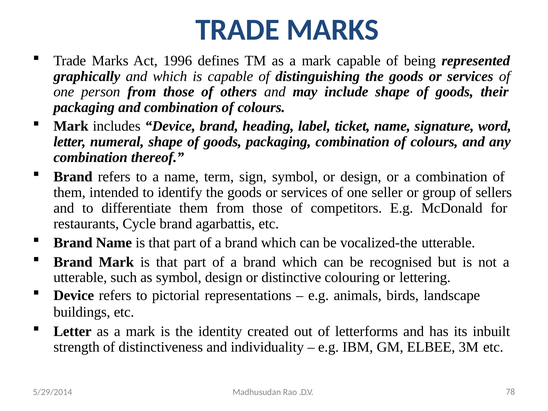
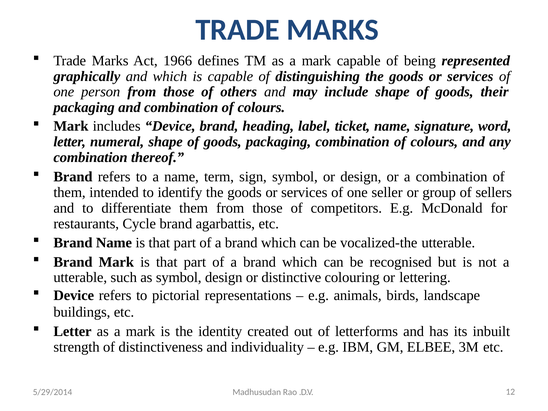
1996: 1996 -> 1966 (178, 61)
78: 78 -> 12 (510, 392)
